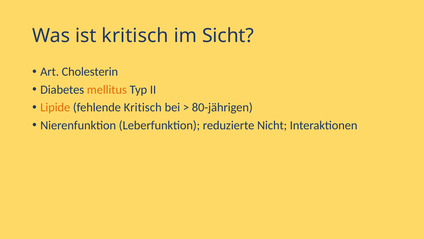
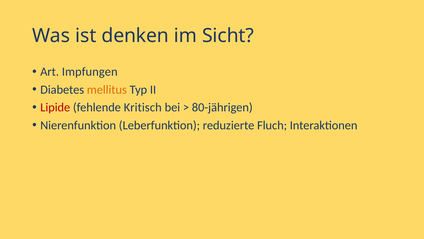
ist kritisch: kritisch -> denken (135, 36)
Cholesterin: Cholesterin -> Impfungen (90, 72)
Lipide colour: orange -> red (55, 107)
Nicht: Nicht -> Fluch (272, 125)
